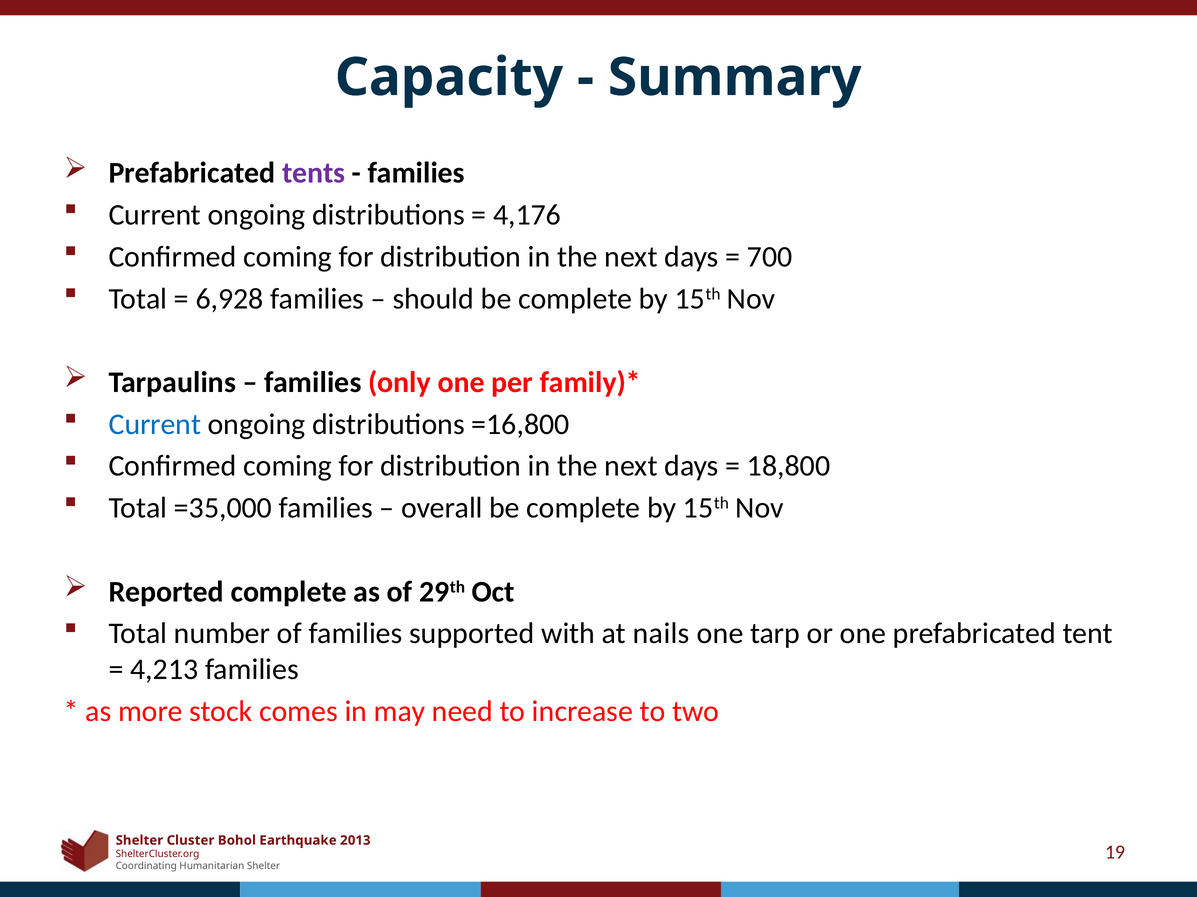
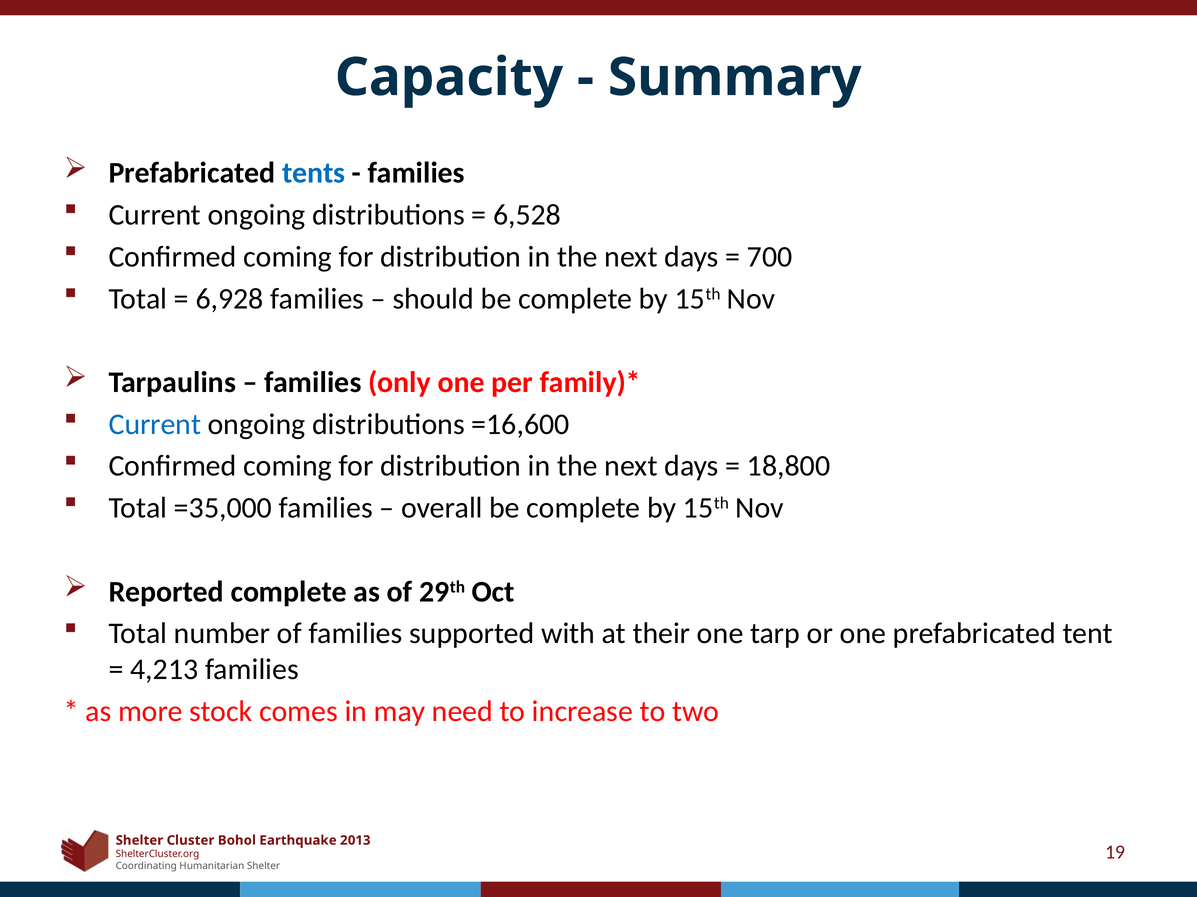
tents colour: purple -> blue (314, 173)
4,176: 4,176 -> 6,528 (527, 215)
=16,800: =16,800 -> =16,600 (520, 425)
nails: nails -> their (662, 634)
